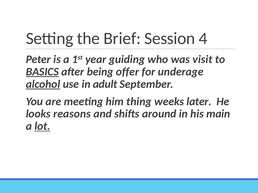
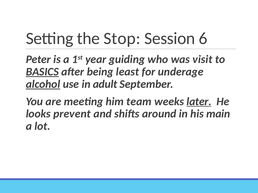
Brief: Brief -> Stop (122, 39)
4: 4 -> 6 (203, 39)
offer: offer -> least (128, 72)
thing: thing -> team (139, 102)
later underline: none -> present (199, 102)
reasons: reasons -> prevent (72, 114)
lot underline: present -> none (42, 126)
